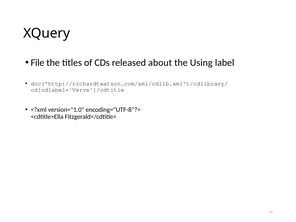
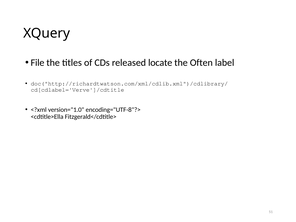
about: about -> locate (160, 63)
Using: Using -> Often (201, 63)
